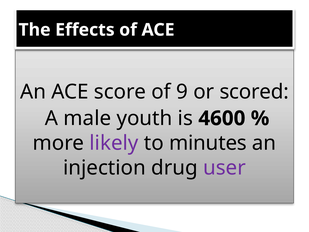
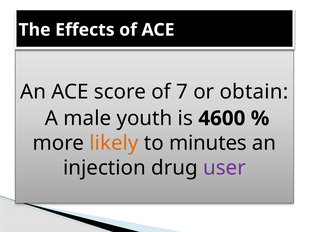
9: 9 -> 7 (182, 92)
scored: scored -> obtain (254, 92)
likely colour: purple -> orange (114, 143)
